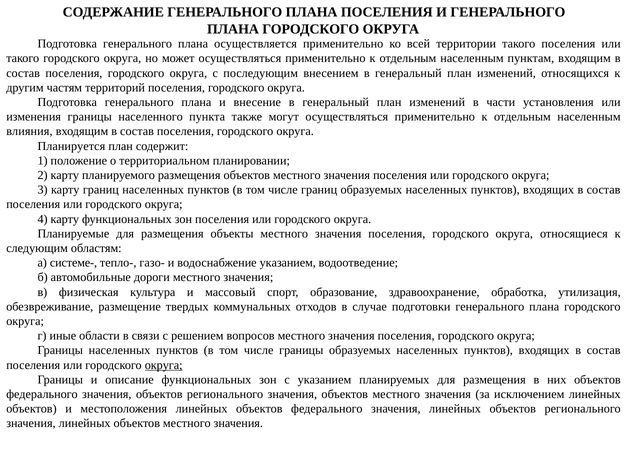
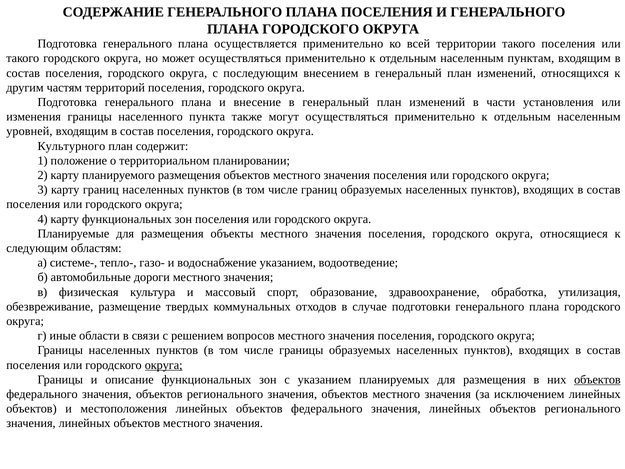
влияния: влияния -> уровней (29, 131)
Планируется: Планируется -> Культурного (71, 146)
объектов underline: none -> present (597, 379)
